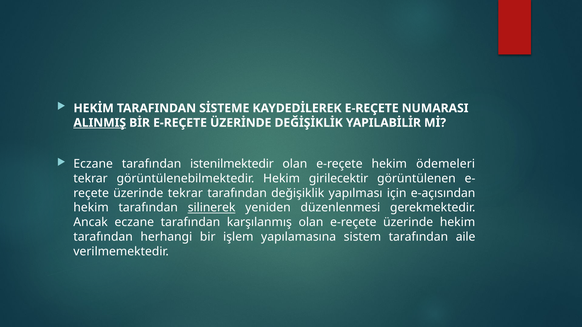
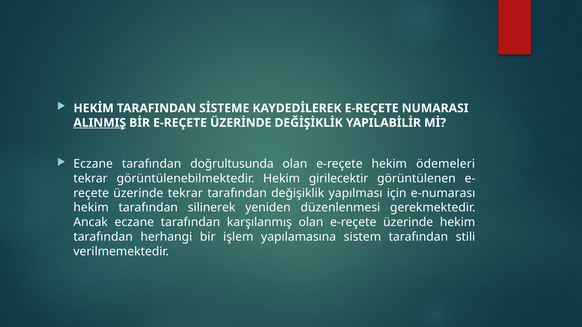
istenilmektedir: istenilmektedir -> doğrultusunda (232, 164)
e-açısından: e-açısından -> e-numarası (443, 193)
silinerek underline: present -> none (212, 208)
aile: aile -> stili (466, 237)
